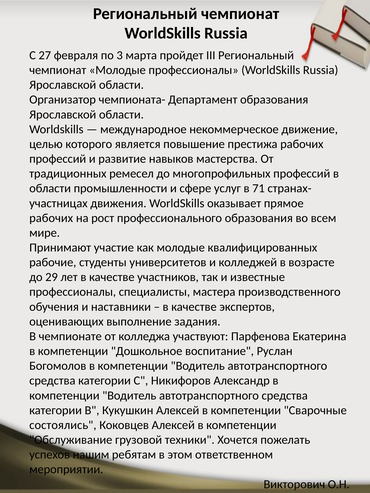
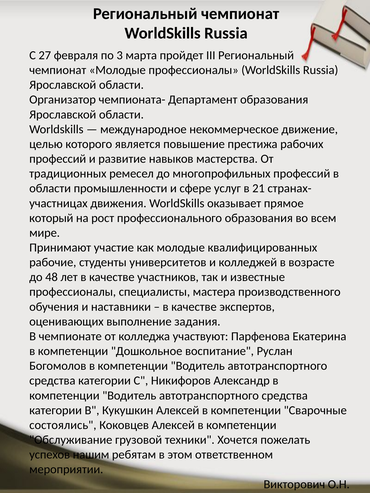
71: 71 -> 21 (259, 189)
рабочих: рабочих -> который (51, 218)
29: 29 -> 48 (52, 277)
